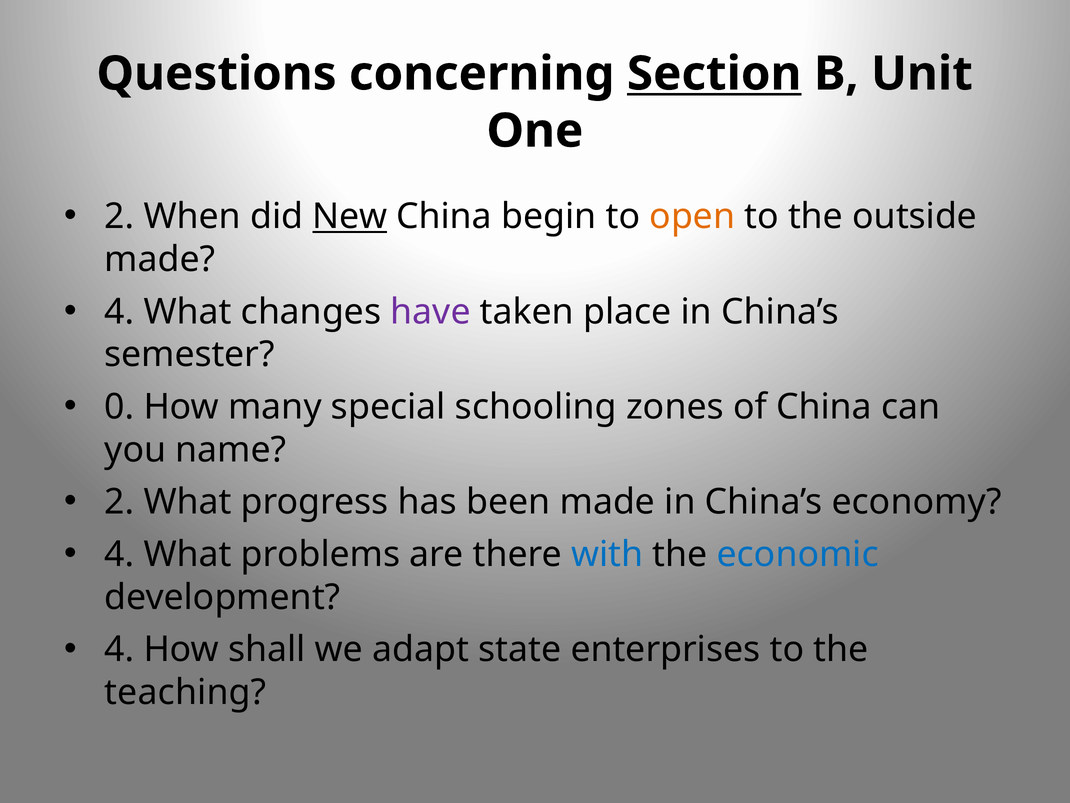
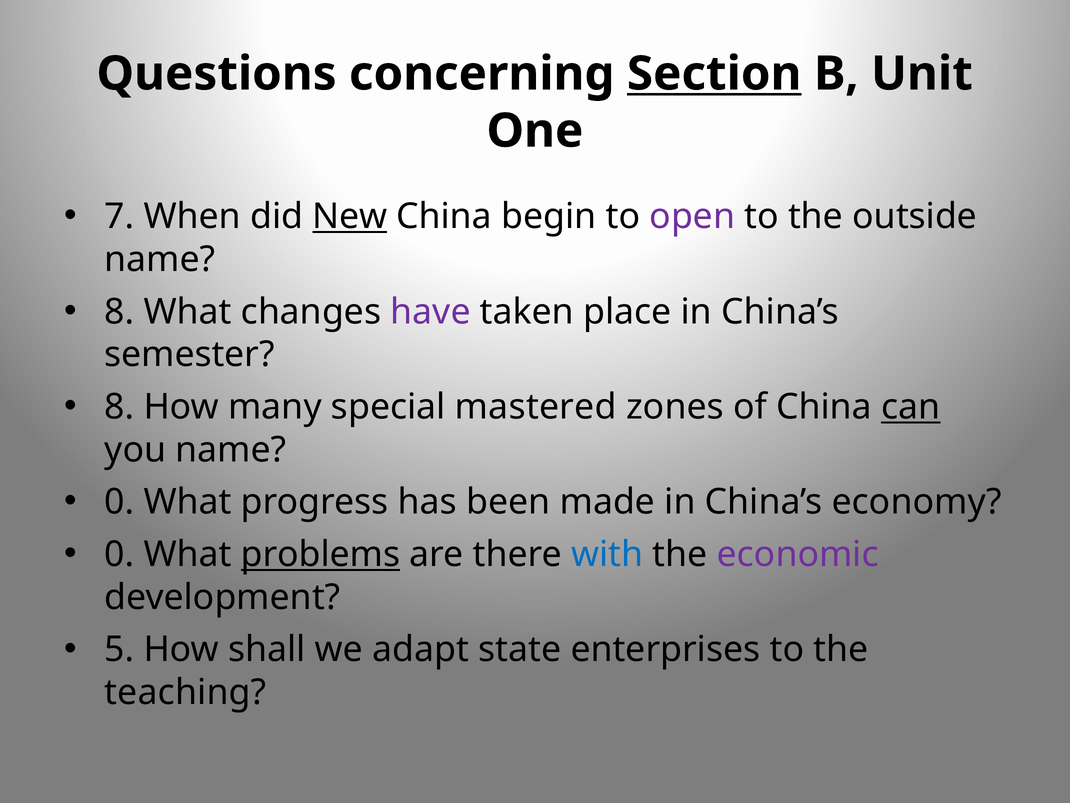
2: 2 -> 7 (119, 217)
open colour: orange -> purple (692, 217)
made: made -> name (160, 259)
4: 4 -> 8 (119, 312)
0: 0 -> 8 (119, 407)
schooling: schooling -> mastered (536, 407)
can underline: none -> present (911, 407)
2: 2 -> 0 (119, 502)
4: 4 -> 0 (119, 554)
problems underline: none -> present (321, 554)
economic colour: blue -> purple (798, 554)
4: 4 -> 5 (119, 649)
